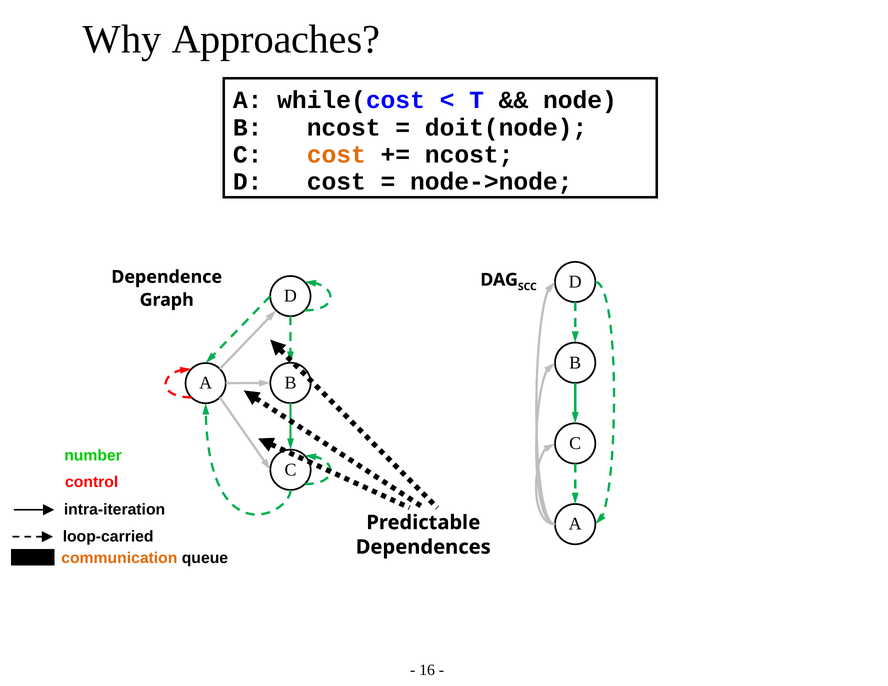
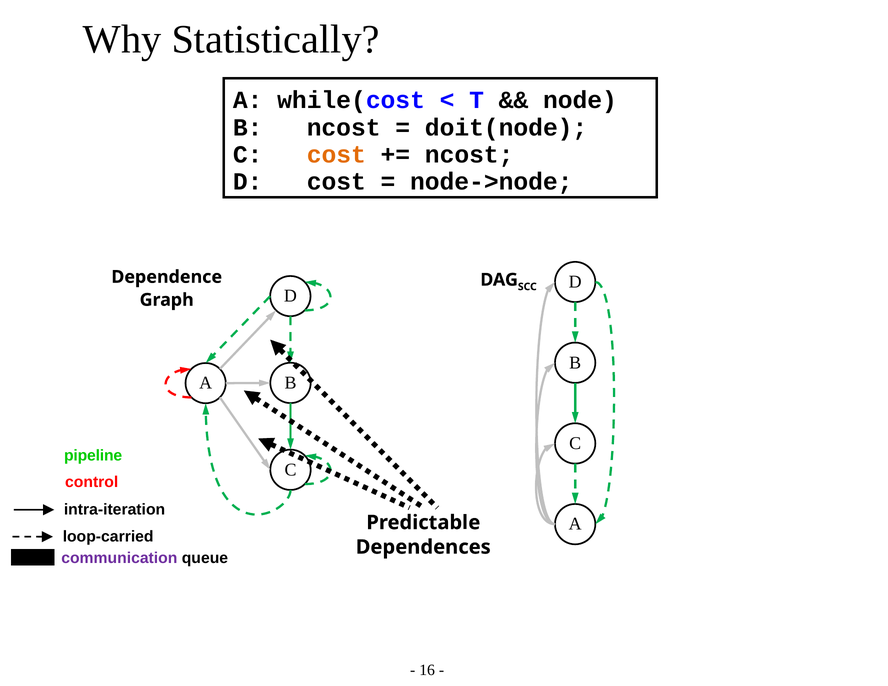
Approaches: Approaches -> Statistically (276, 39)
number: number -> pipeline (93, 456)
communication colour: orange -> purple (119, 558)
